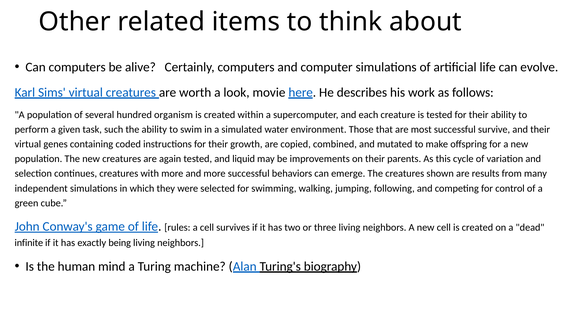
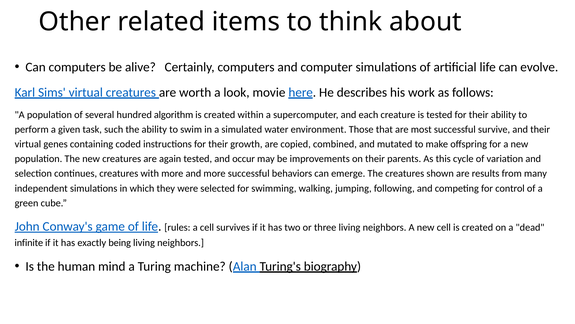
organism: organism -> algorithm (174, 115)
liquid: liquid -> occur (244, 159)
